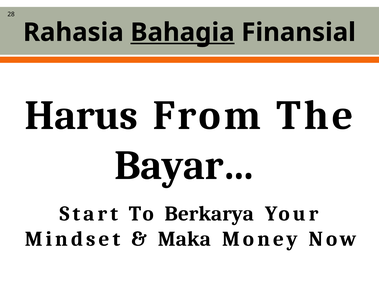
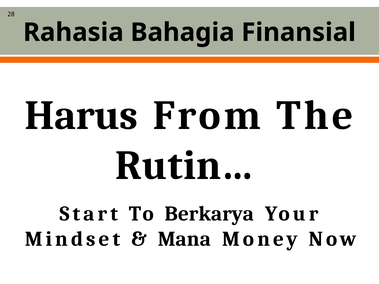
Bahagia underline: present -> none (183, 32)
Bayar…: Bayar… -> Rutin… (184, 165)
Maka: Maka -> Mana (184, 239)
